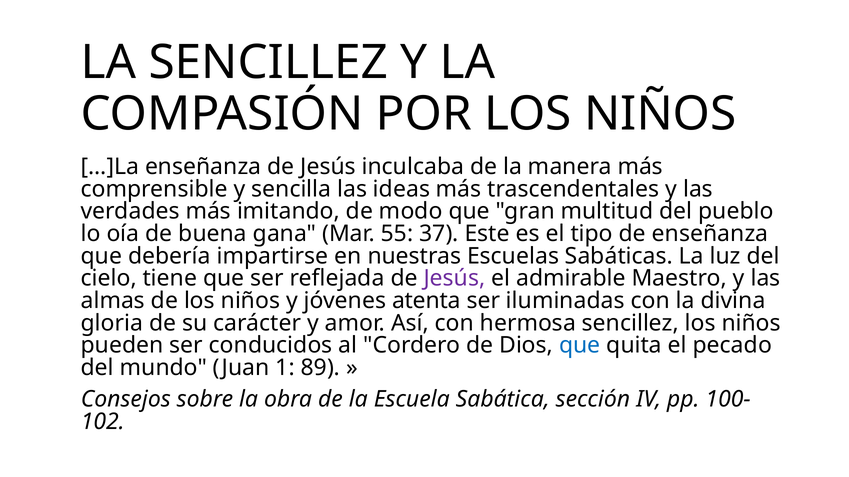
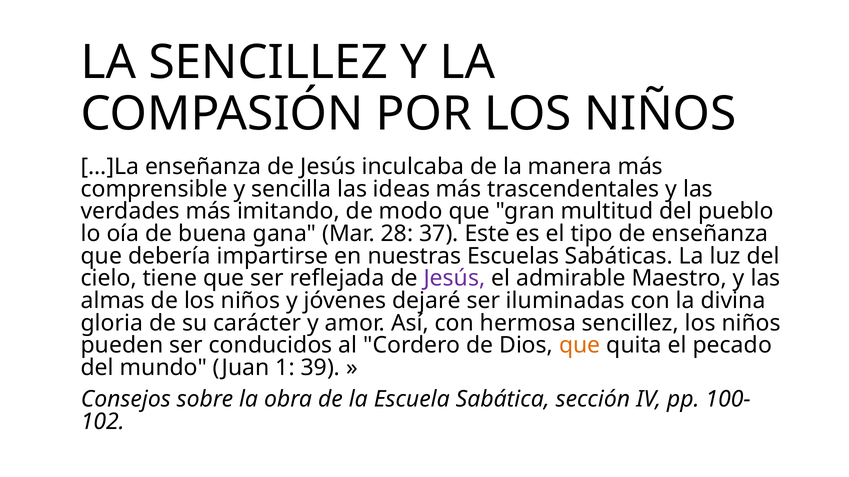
55: 55 -> 28 (397, 234)
atenta: atenta -> dejaré (426, 301)
que colour: blue -> orange (580, 346)
89: 89 -> 39 (320, 368)
